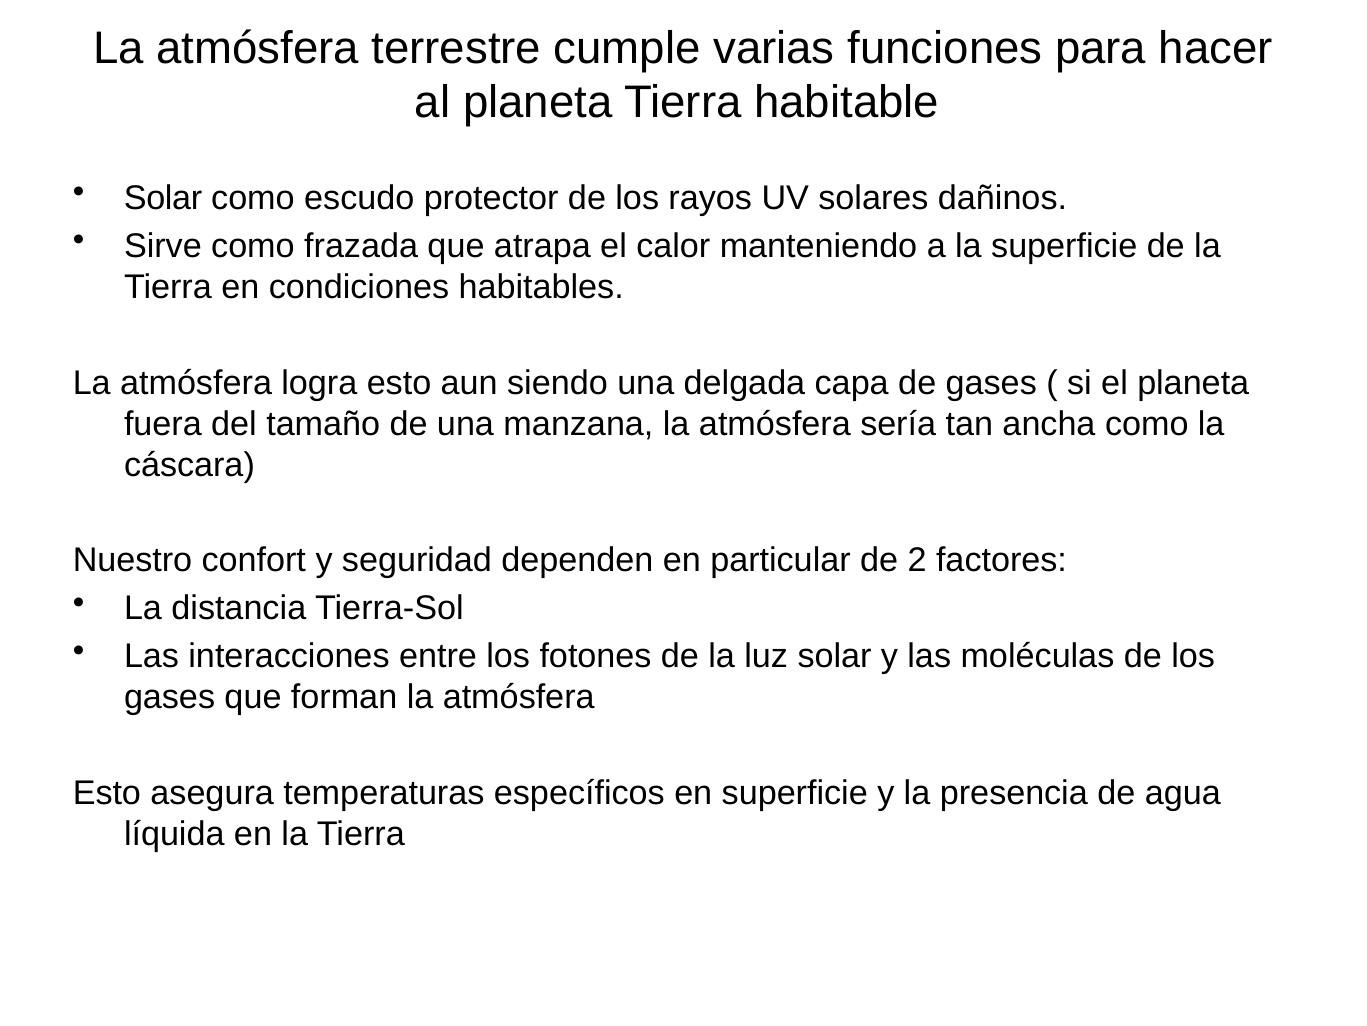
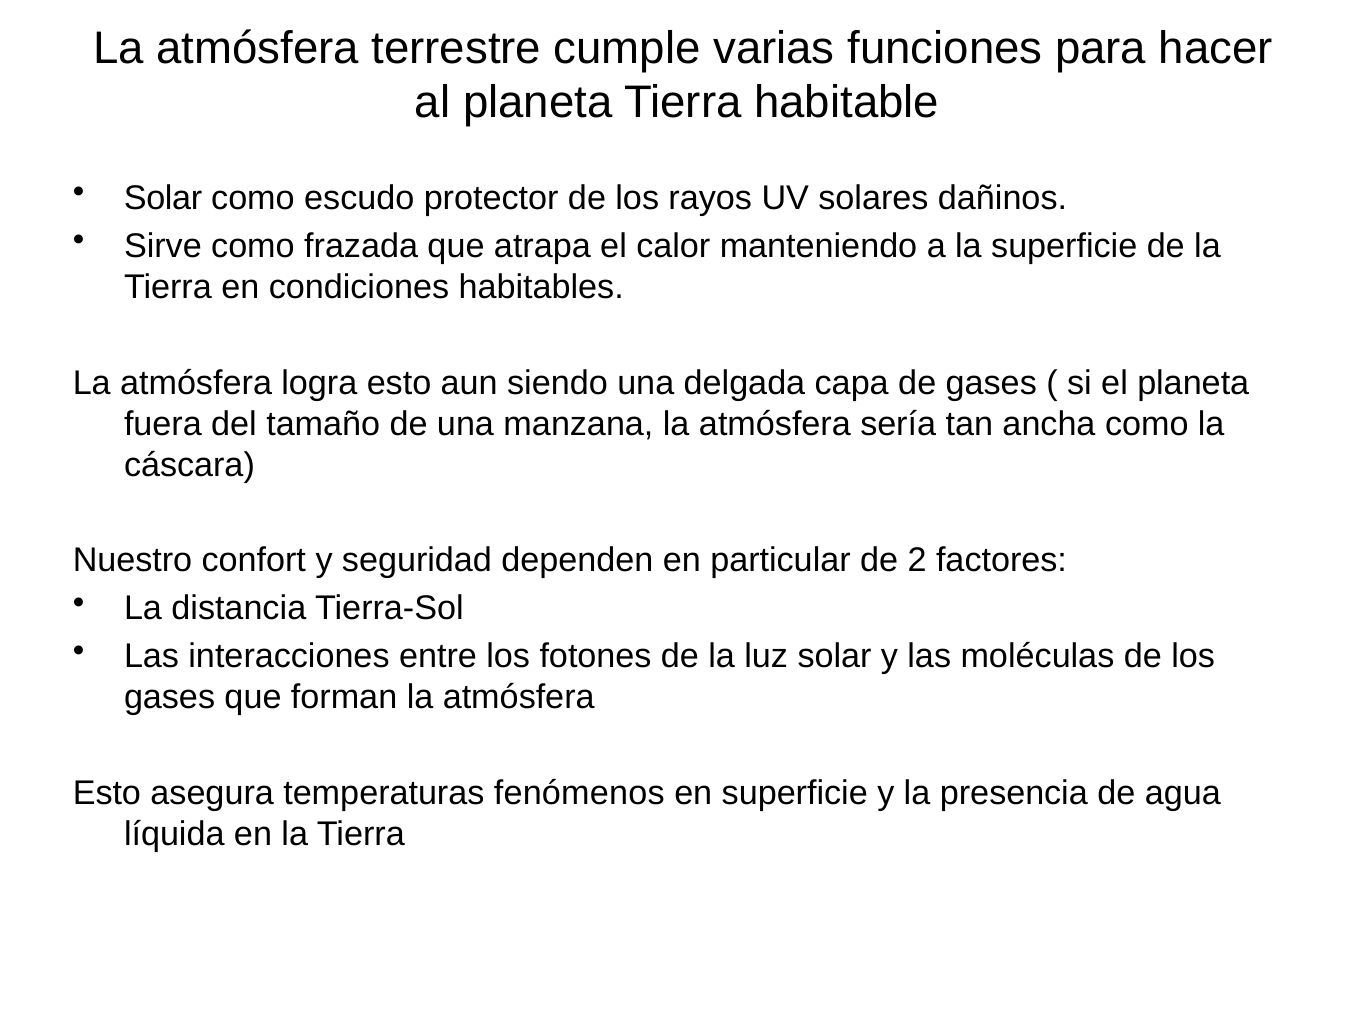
específicos: específicos -> fenómenos (579, 793)
